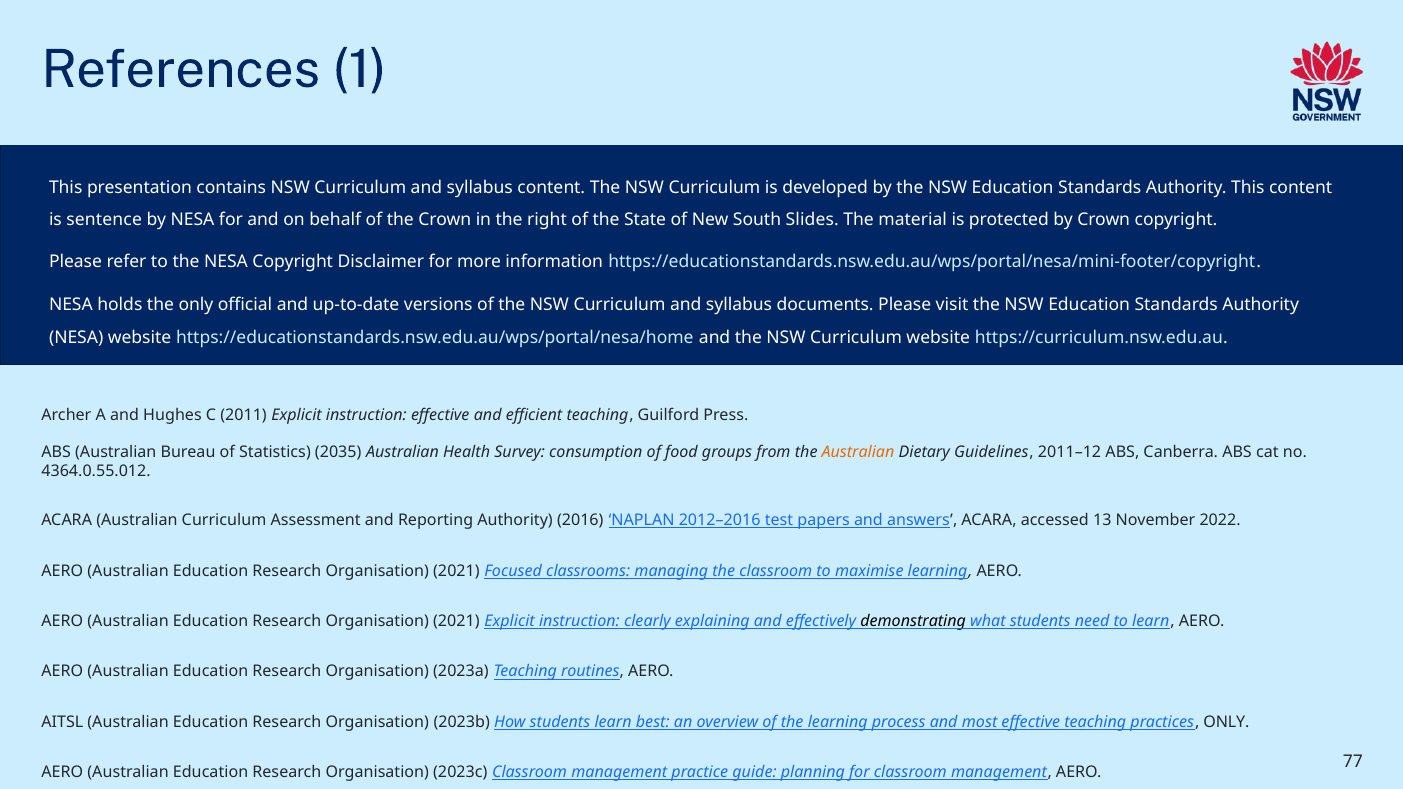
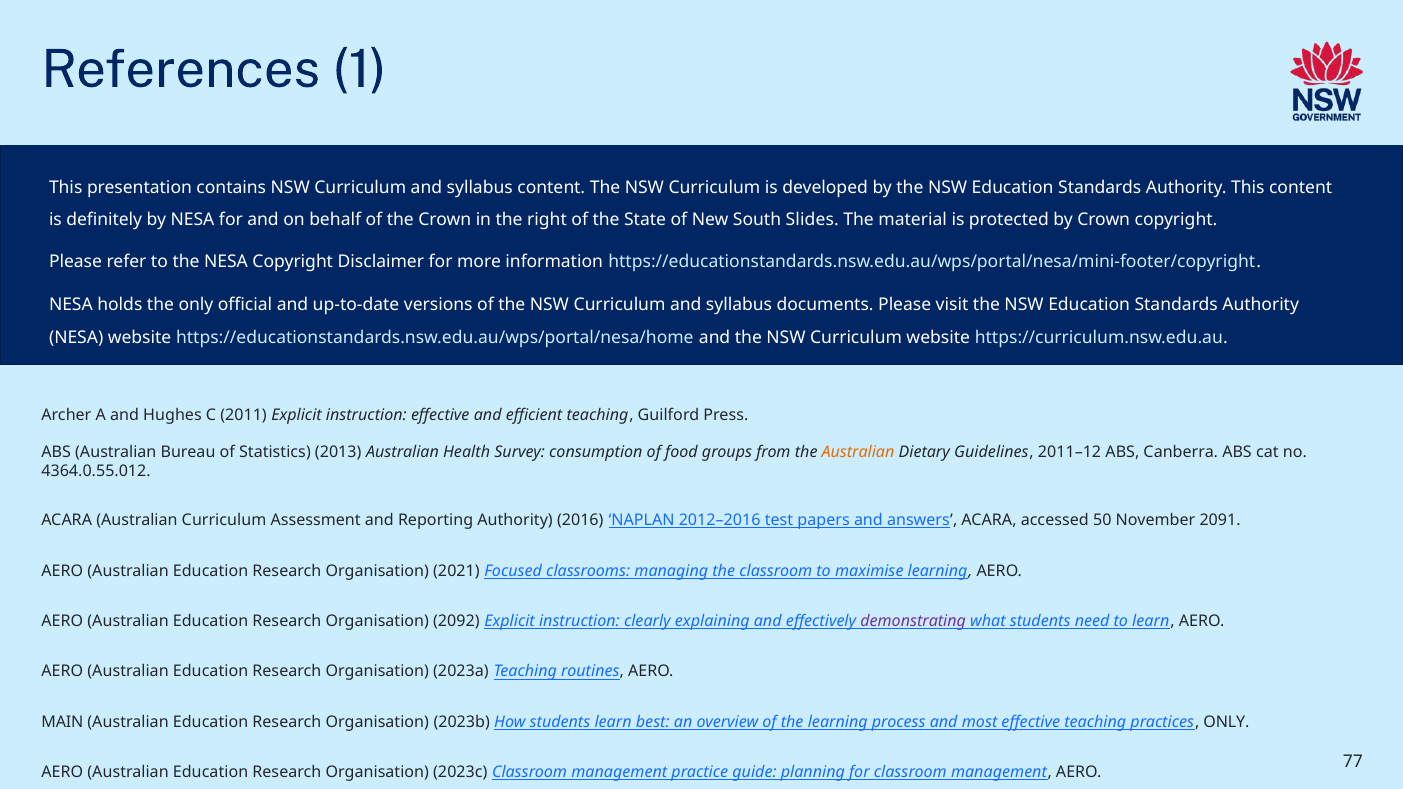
sentence: sentence -> definitely (104, 220)
2035: 2035 -> 2013 (338, 452)
13: 13 -> 50 (1102, 521)
2022: 2022 -> 2091 (1220, 521)
2021: 2021 -> 2092 (456, 621)
demonstrating colour: black -> purple (913, 621)
AITSL: AITSL -> MAIN (62, 722)
